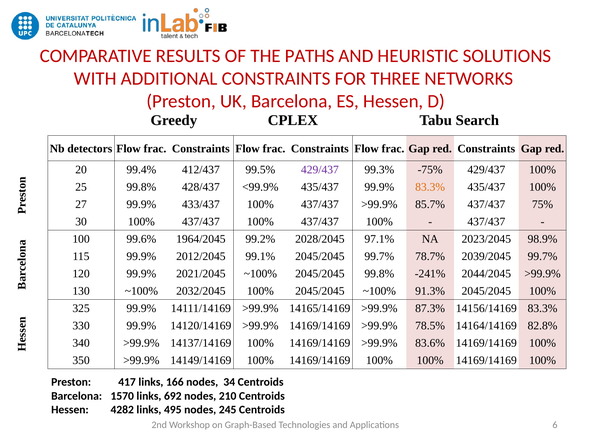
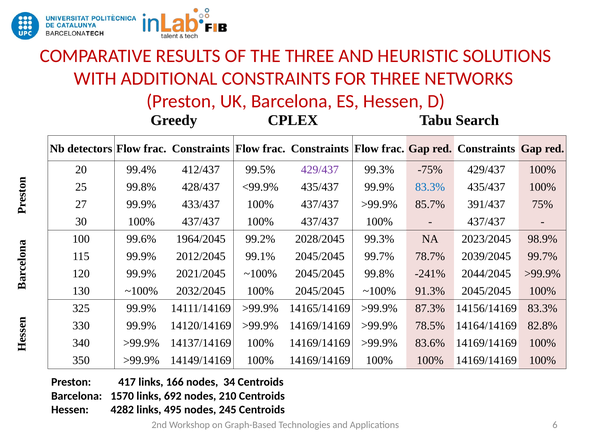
THE PATHS: PATHS -> THREE (310, 56)
83.3% colour: orange -> blue (430, 187)
85.7% 437/437: 437/437 -> 391/437 (486, 204)
2028/2045 97.1%: 97.1% -> 99.3% (379, 239)
